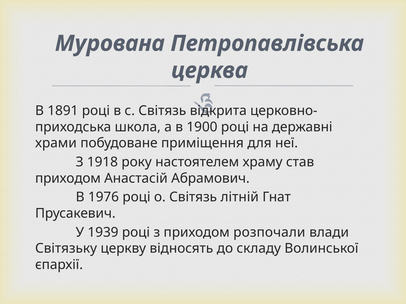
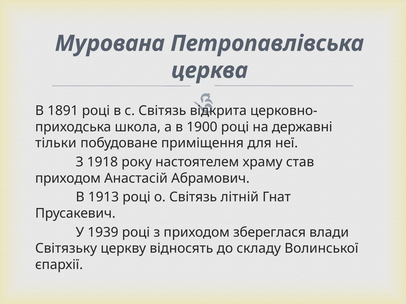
храми: храми -> тільки (56, 143)
1976: 1976 -> 1913 (103, 198)
розпочали: розпочали -> збереглася (269, 233)
